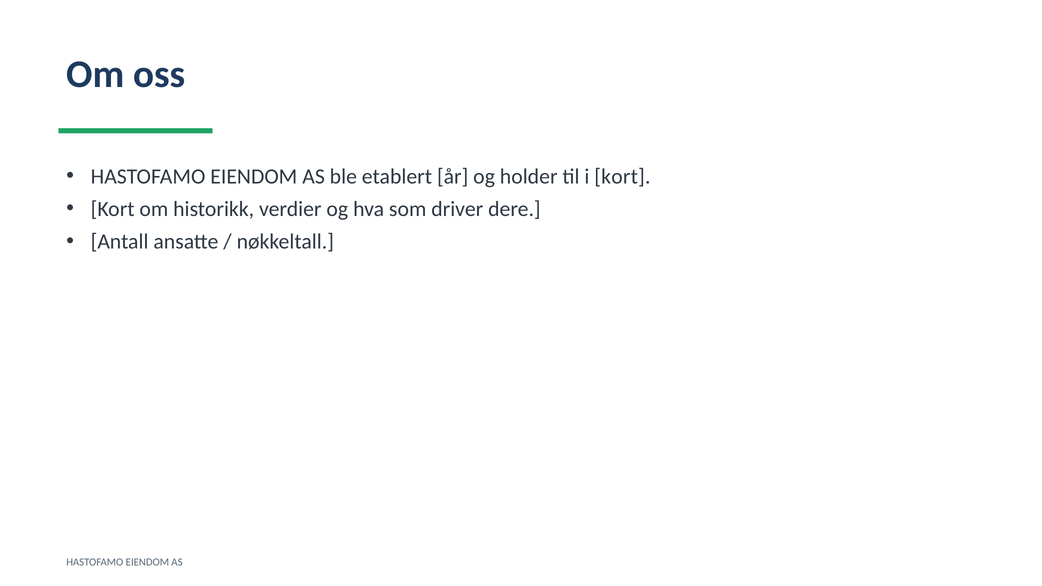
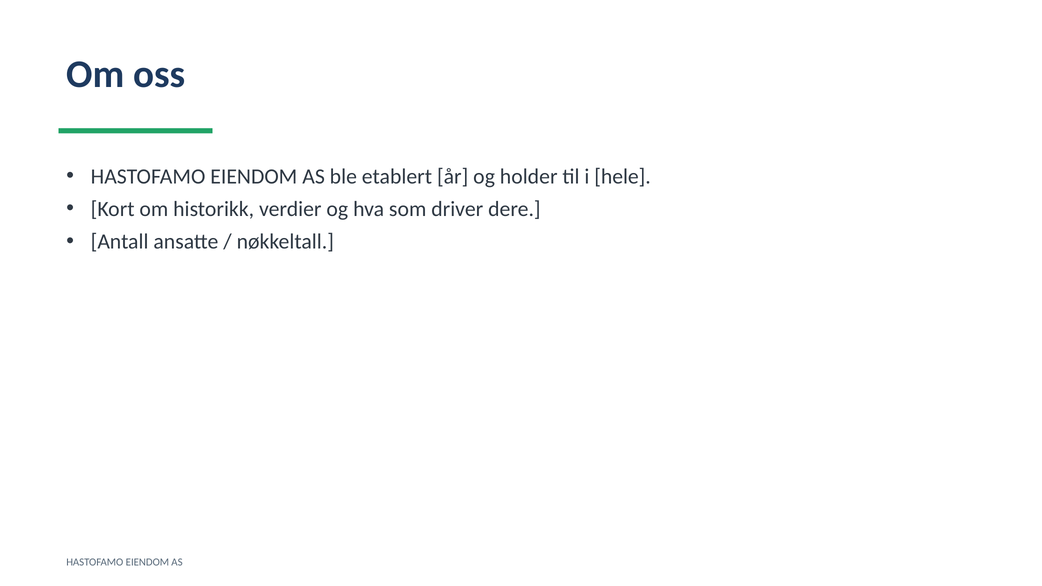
i kort: kort -> hele (623, 176)
